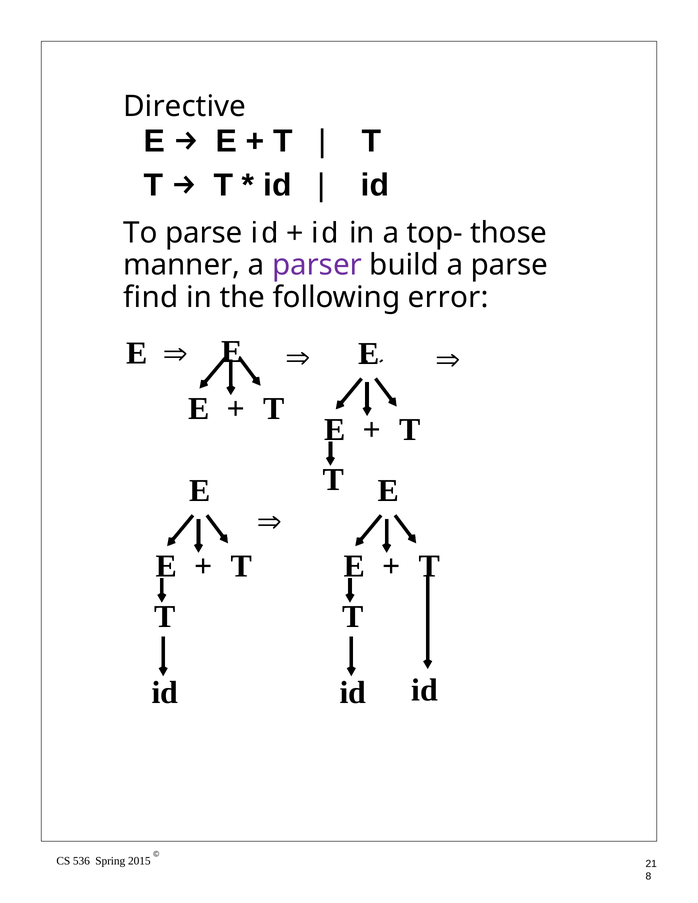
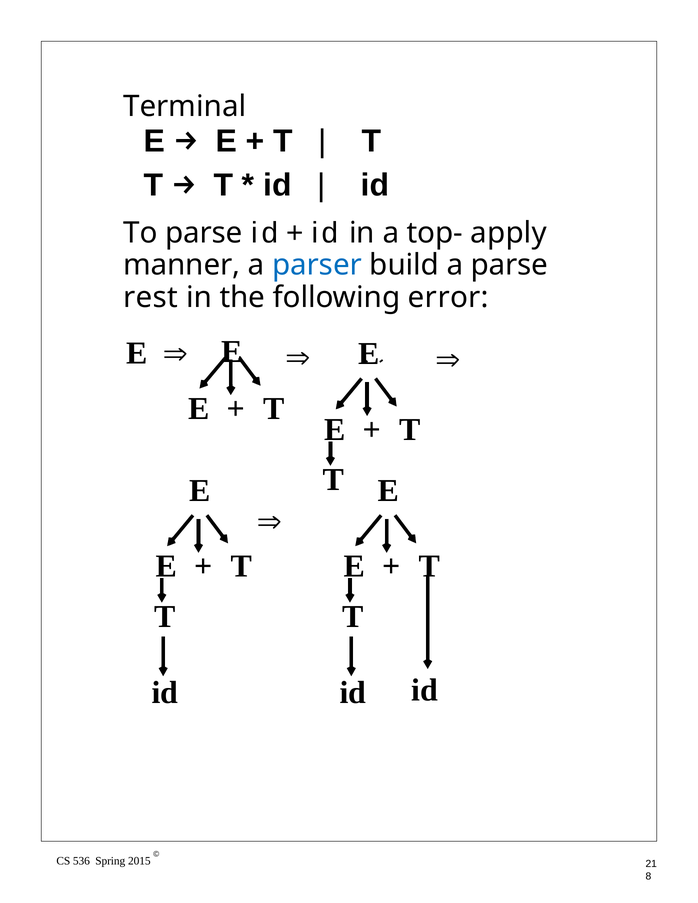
Directive: Directive -> Terminal (185, 107)
those: those -> apply (509, 233)
parser colour: purple -> blue (317, 265)
find: find -> rest (151, 298)
